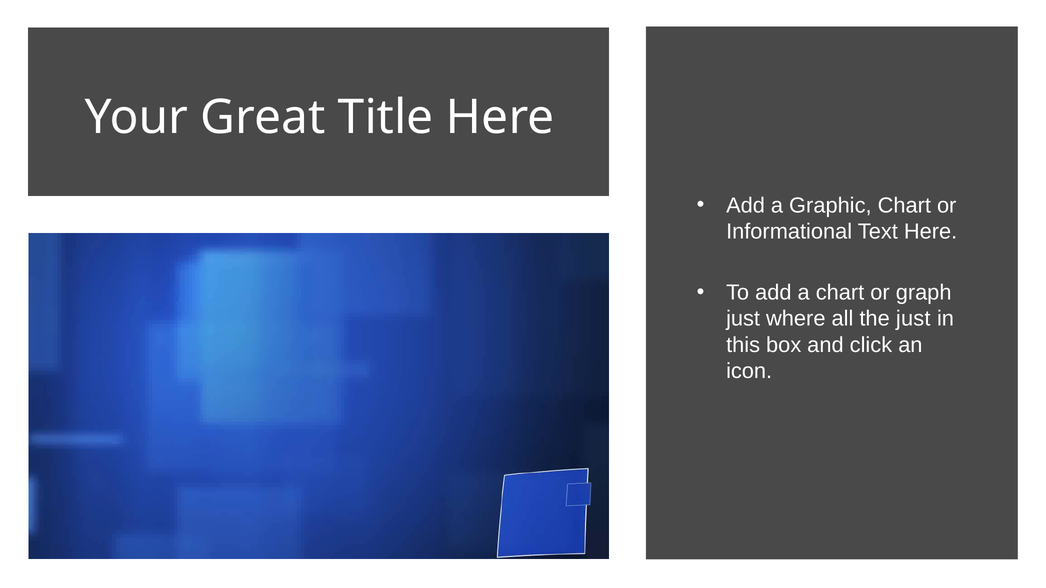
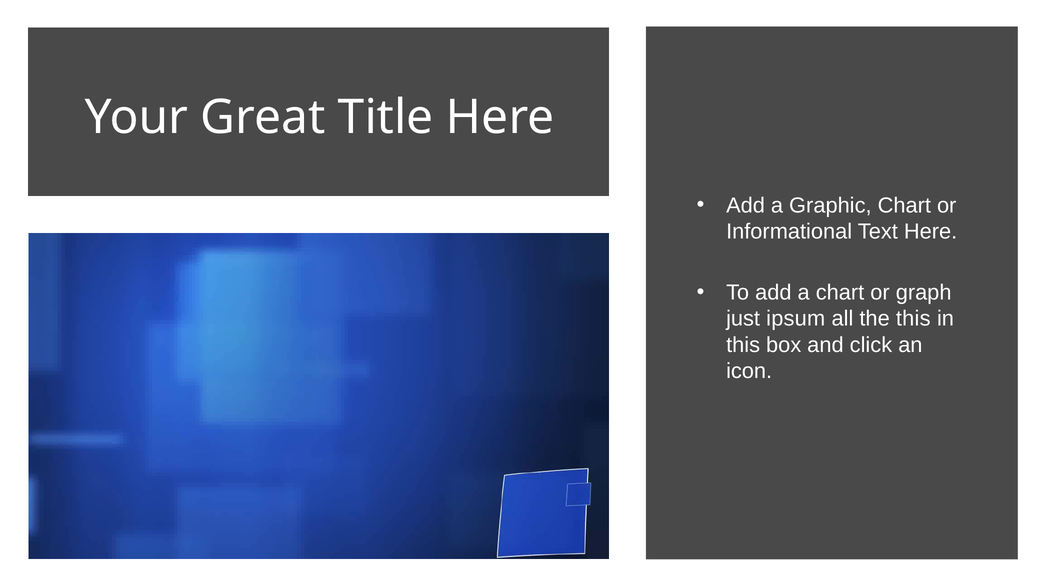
where: where -> ipsum (796, 319)
the just: just -> this (913, 319)
